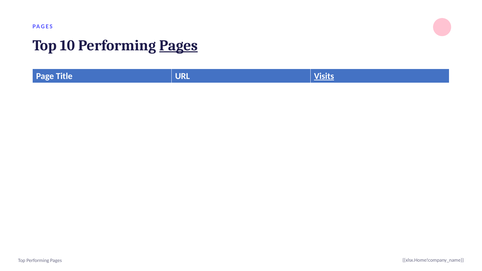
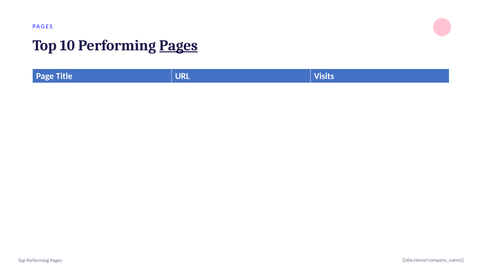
Visits underline: present -> none (324, 76)
